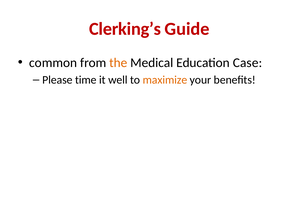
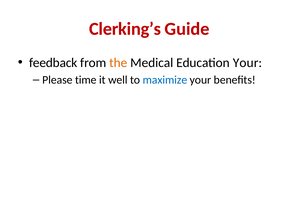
common: common -> feedback (53, 63)
Education Case: Case -> Your (248, 63)
maximize colour: orange -> blue (165, 80)
